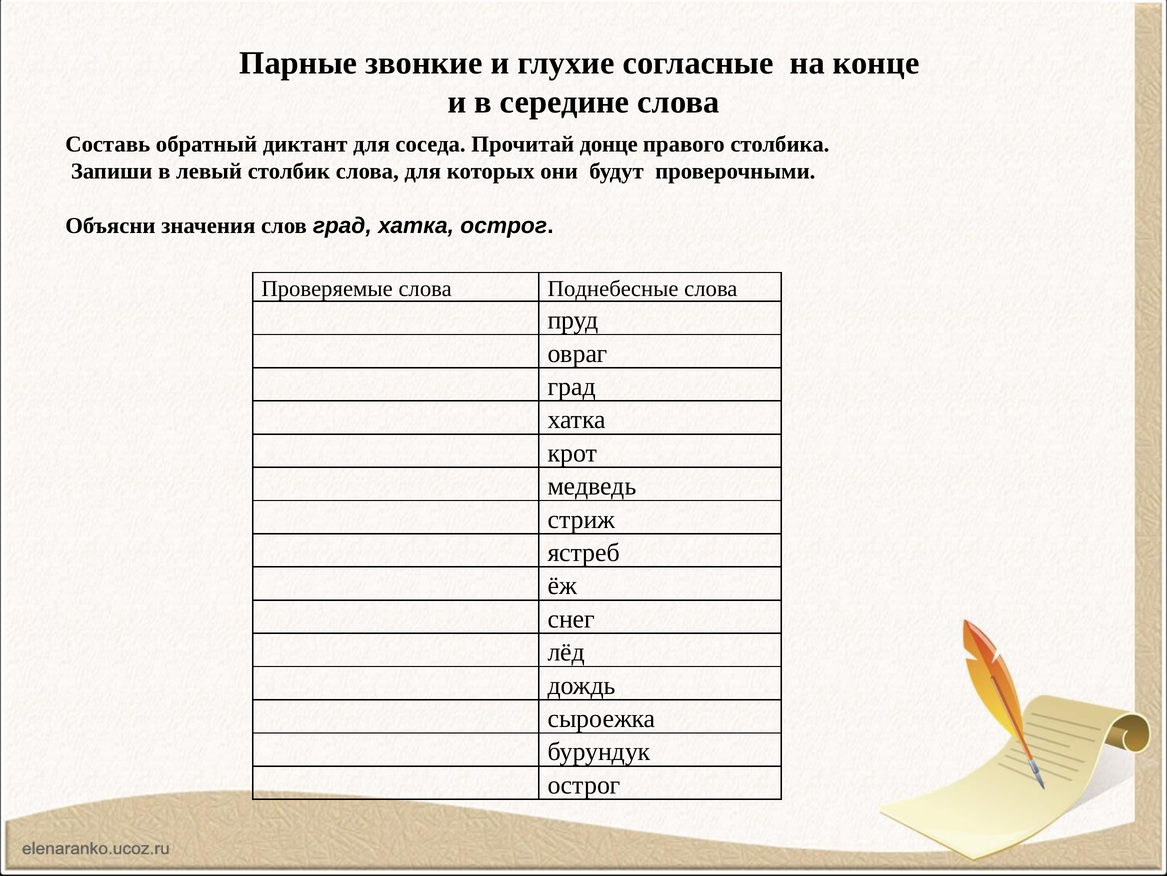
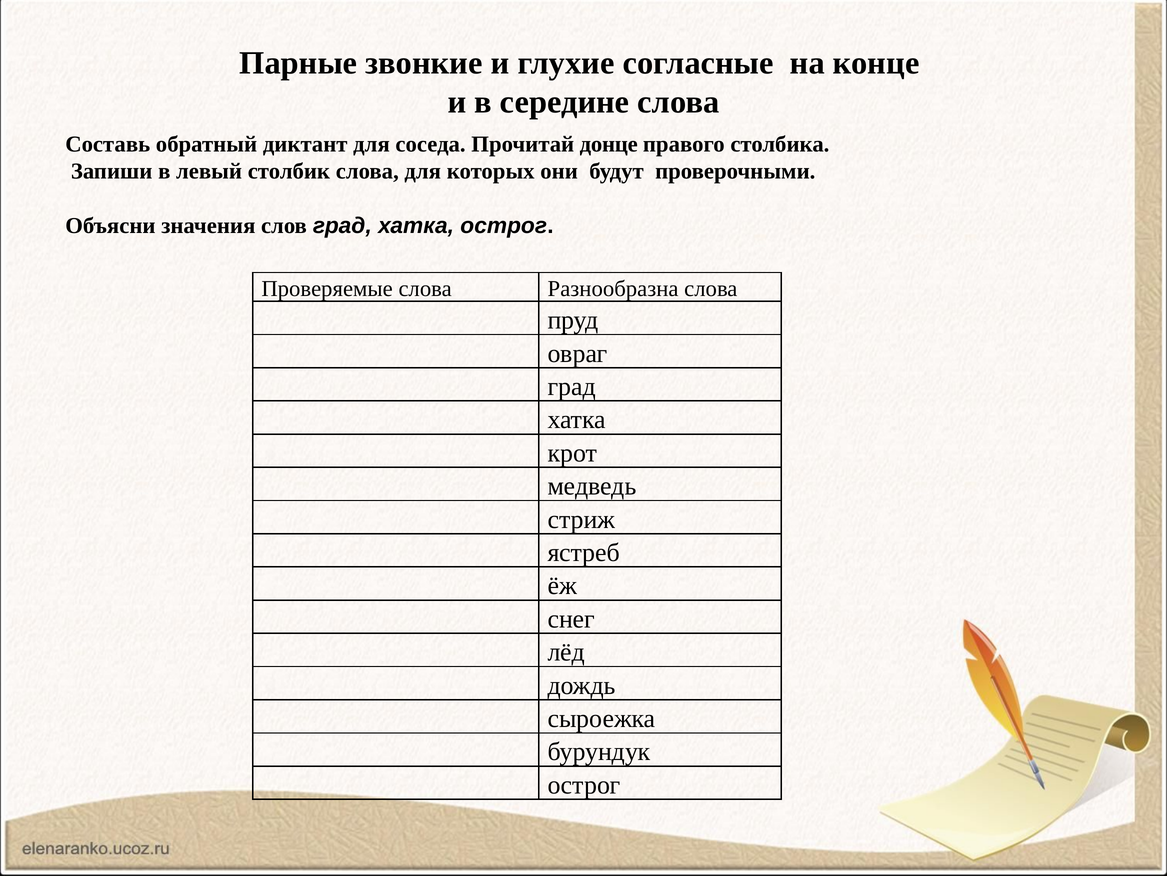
Поднебесные: Поднебесные -> Разнообразна (613, 289)
